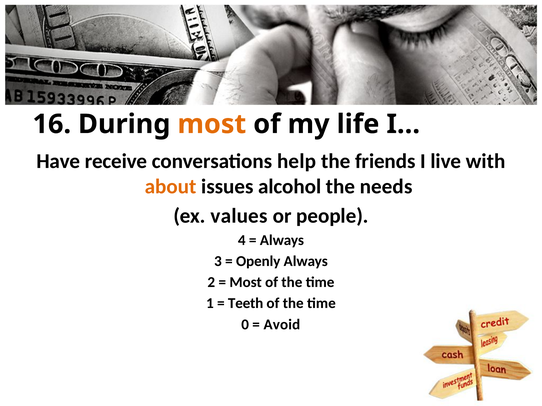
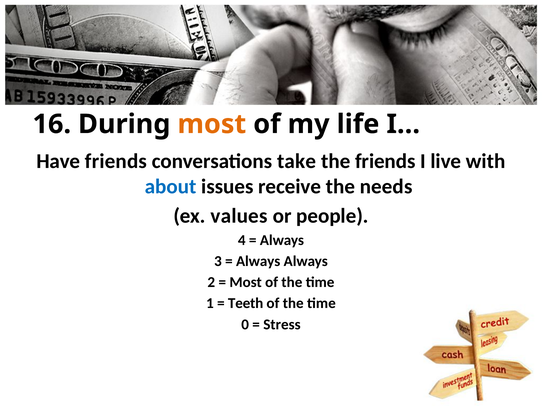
Have receive: receive -> friends (116, 161)
help: help -> take (297, 161)
about colour: orange -> blue (171, 187)
alcohol: alcohol -> receive (290, 187)
Openly: Openly -> Always (258, 262)
Avoid: Avoid -> Stress (282, 325)
